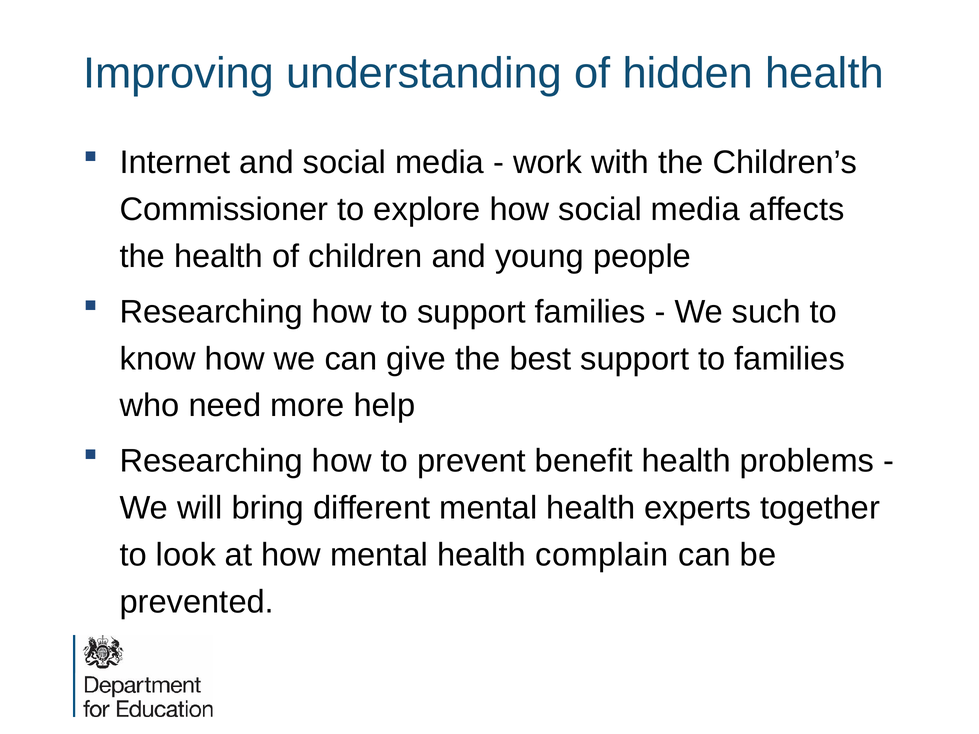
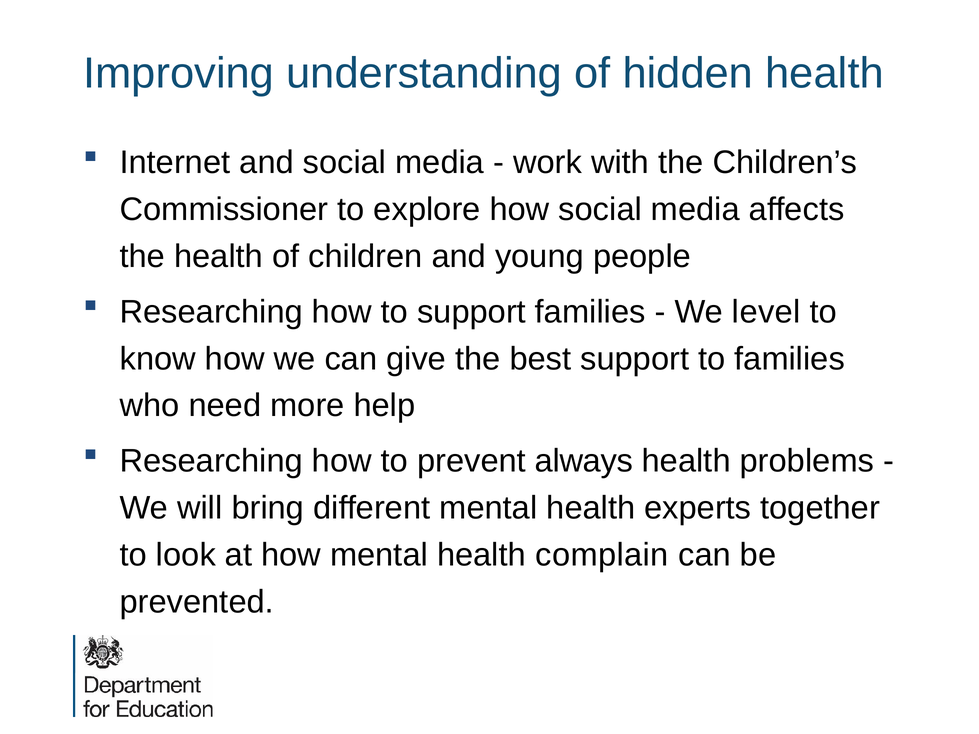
such: such -> level (766, 312)
benefit: benefit -> always (584, 461)
